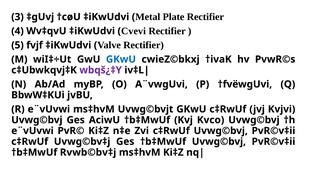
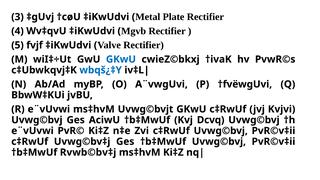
Cvevi: Cvevi -> Mgvb (134, 31)
wbqš¿‡Y colour: purple -> blue (101, 70)
Kvco: Kvco -> Dcvq (211, 120)
